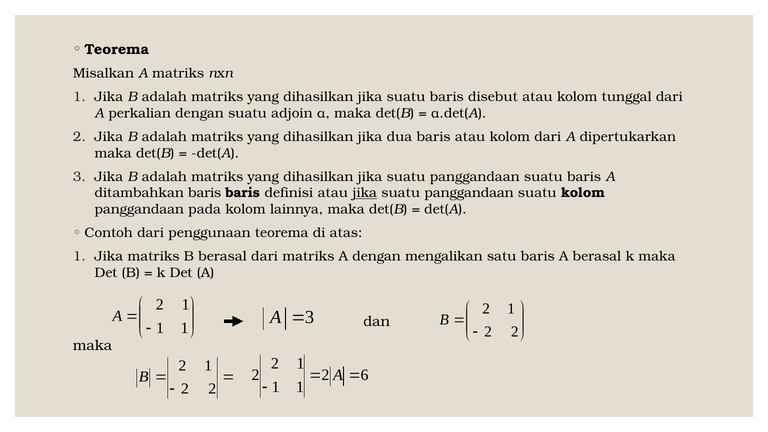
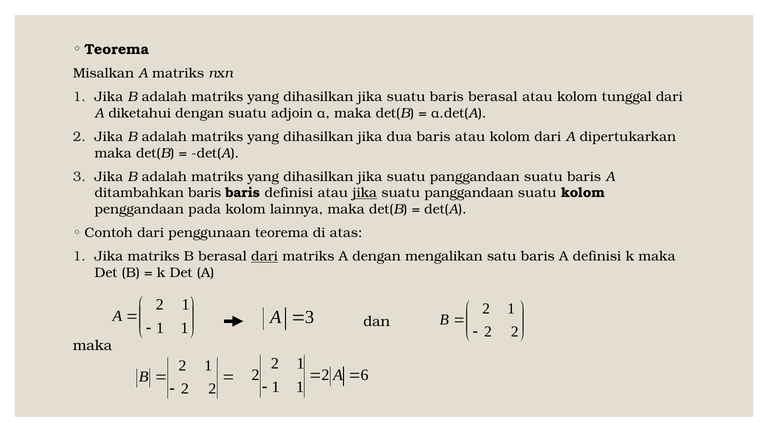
baris disebut: disebut -> berasal (493, 97)
perkalian: perkalian -> diketahui (140, 113)
panggandaan: panggandaan -> penggandaan (139, 209)
dari underline: none -> present (265, 256)
A berasal: berasal -> definisi (597, 256)
